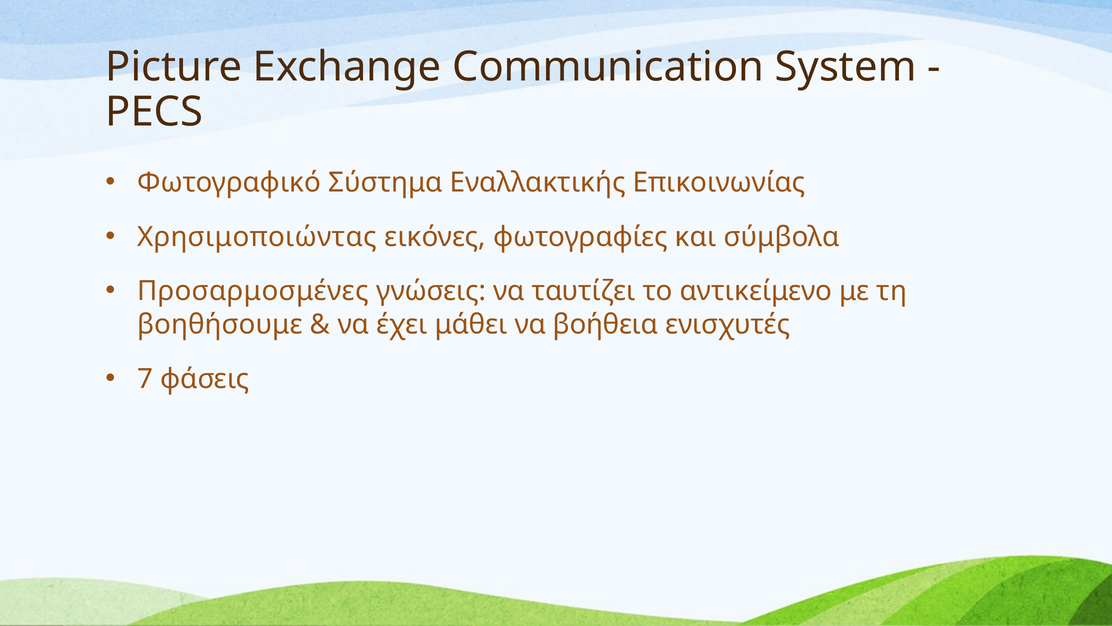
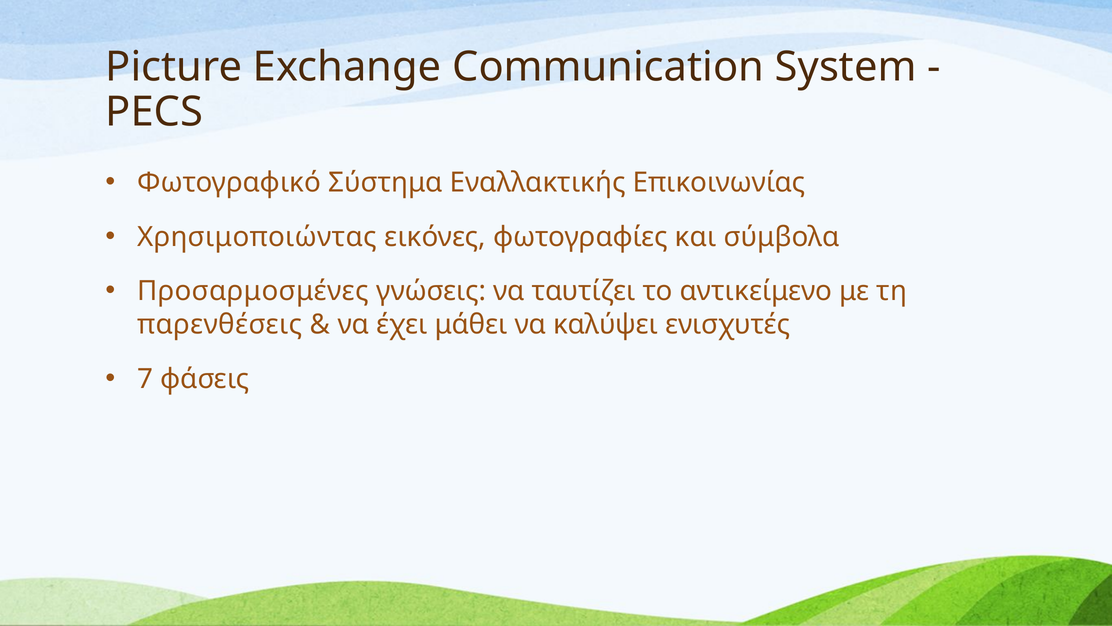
βοηθήσουμε: βοηθήσουμε -> παρενθέσεις (220, 324)
βοήθεια: βοήθεια -> καλύψει (606, 324)
